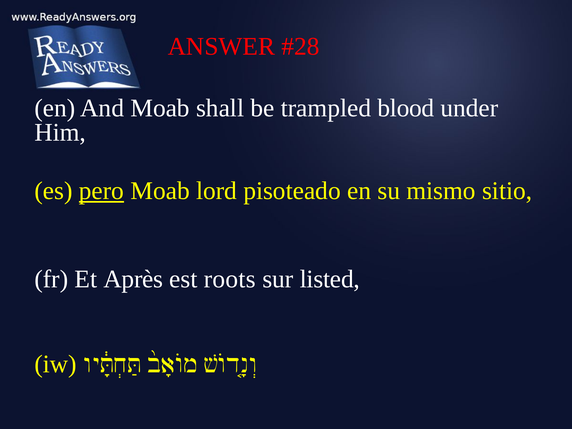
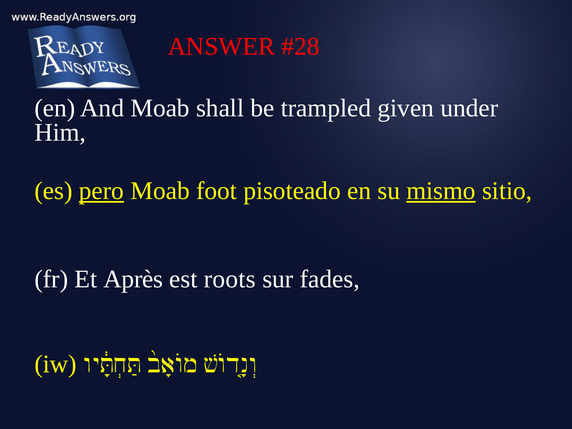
blood: blood -> given (406, 108)
lord: lord -> foot (217, 191)
mismo underline: none -> present (441, 191)
listed: listed -> fades (330, 279)
